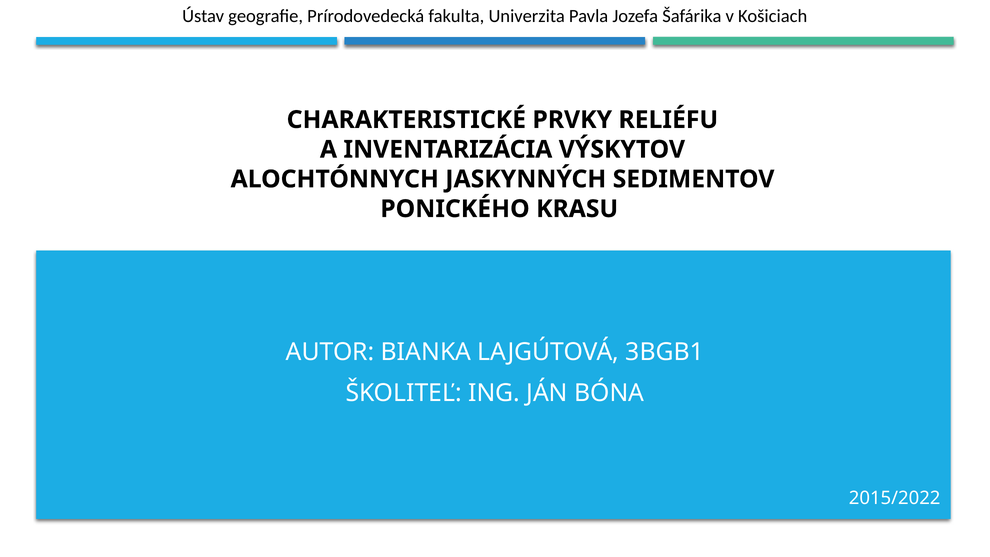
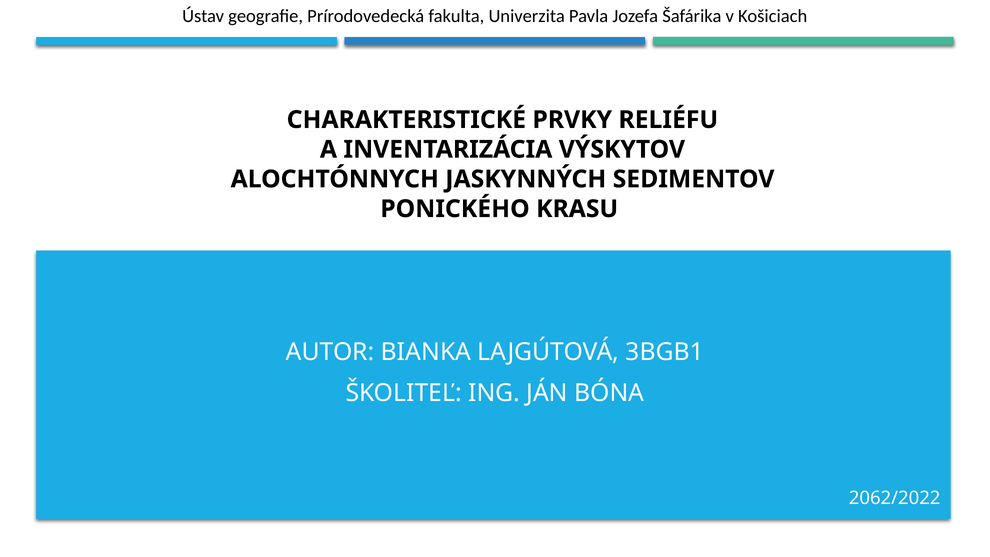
2015/2022: 2015/2022 -> 2062/2022 (895, 498)
